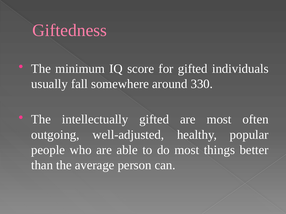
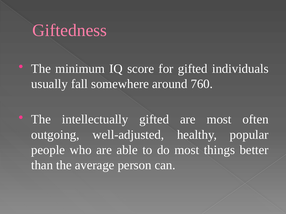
330: 330 -> 760 (202, 84)
